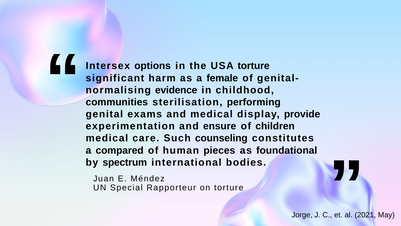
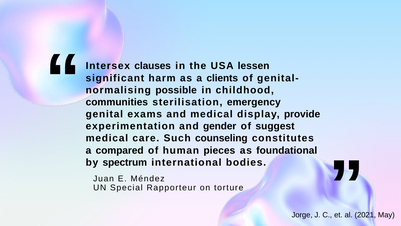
options: options -> clauses (153, 66)
USA torture: torture -> lessen (254, 66)
female: female -> clients (222, 78)
evidence: evidence -> possible (176, 90)
performing: performing -> emergency (254, 102)
ensure: ensure -> gender (220, 126)
children: children -> suggest (275, 126)
